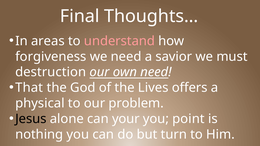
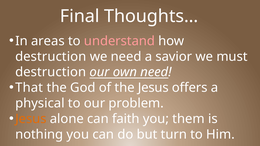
forgiveness: forgiveness -> destruction (51, 57)
the Lives: Lives -> Jesus (153, 88)
Jesus colour: black -> orange (31, 119)
your: your -> faith (126, 119)
point: point -> them (188, 119)
